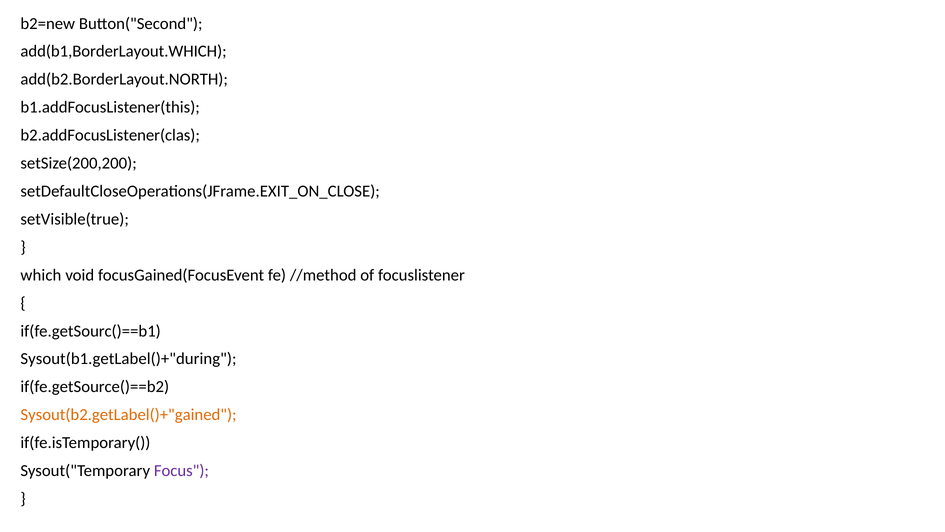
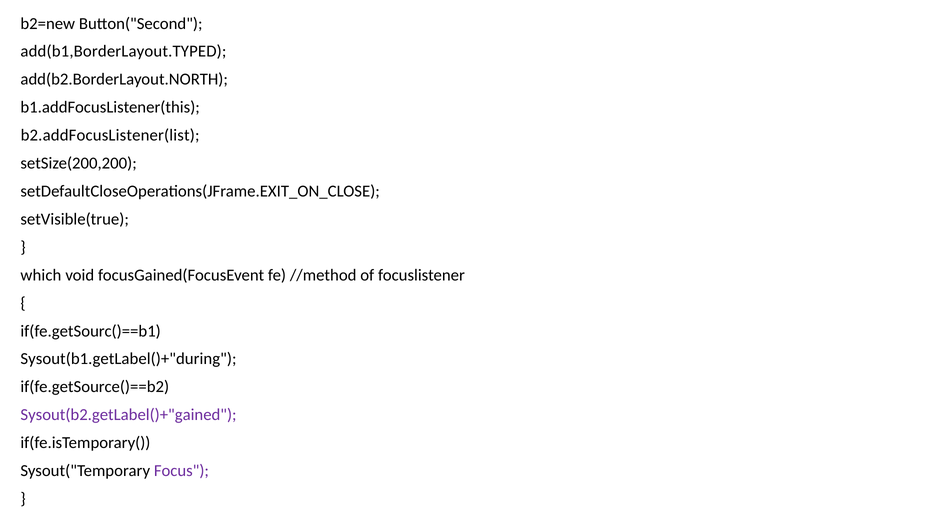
add(b1,BorderLayout.WHICH: add(b1,BorderLayout.WHICH -> add(b1,BorderLayout.TYPED (123, 51)
b2.addFocusListener(clas: b2.addFocusListener(clas -> b2.addFocusListener(list (110, 135)
Sysout(b2.getLabel()+"gained colour: orange -> purple (129, 415)
